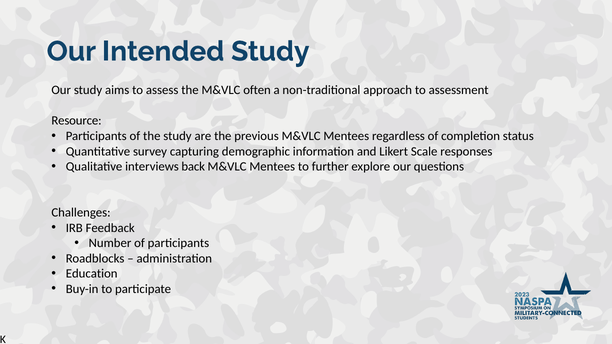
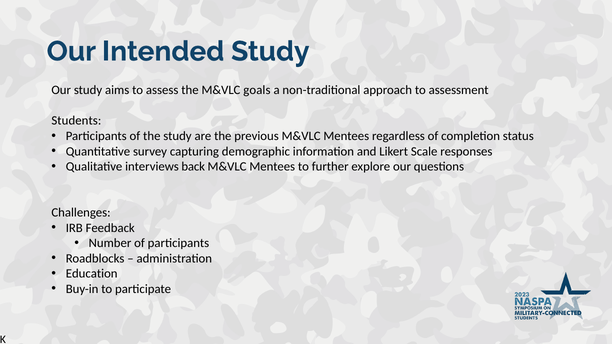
often: often -> goals (257, 90)
Resource: Resource -> Students (76, 121)
